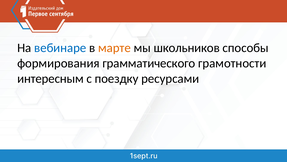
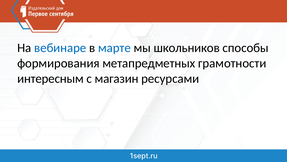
марте colour: orange -> blue (115, 48)
грамматического: грамматического -> метапредметных (149, 63)
поездку: поездку -> магазин (117, 78)
